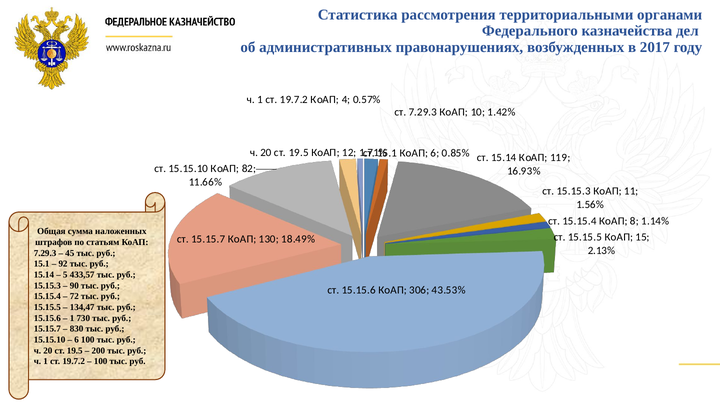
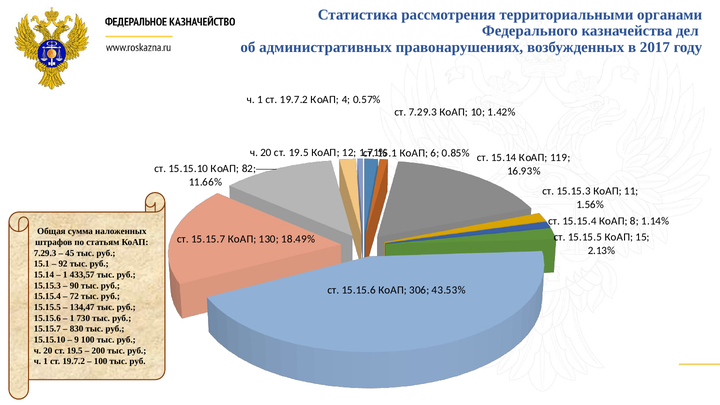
5: 5 -> 1 (65, 275)
6: 6 -> 9 (77, 340)
